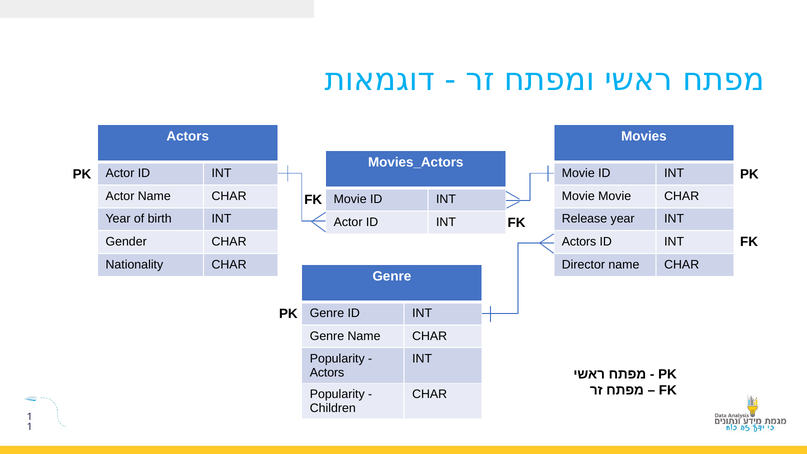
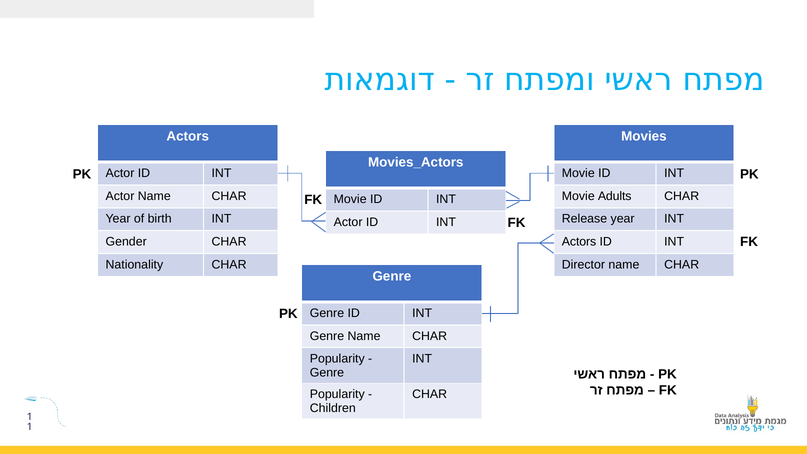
Movie Movie: Movie -> Adults (615, 196)
Actors: Actors -> Genre (327, 373)
